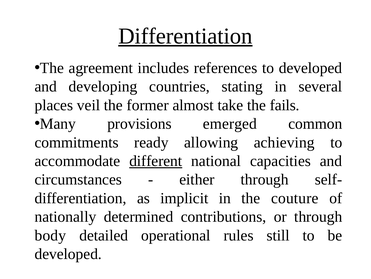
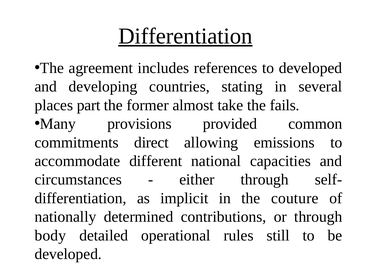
veil: veil -> part (89, 105)
emerged: emerged -> provided (230, 123)
ready: ready -> direct (151, 142)
achieving: achieving -> emissions (284, 142)
different underline: present -> none (156, 161)
